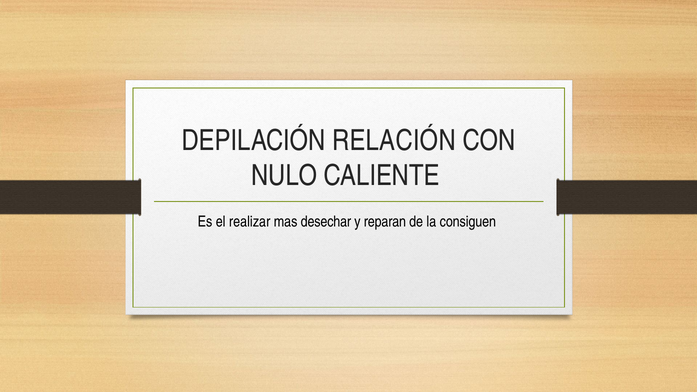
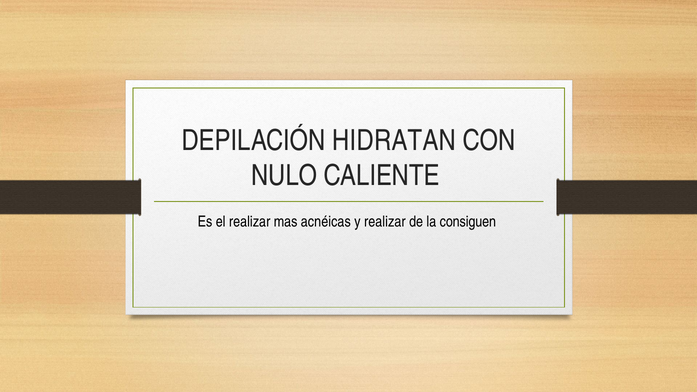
RELACIÓN: RELACIÓN -> HIDRATAN (394, 141)
desechar: desechar -> acnéicas (326, 222)
y reparan: reparan -> realizar (385, 222)
